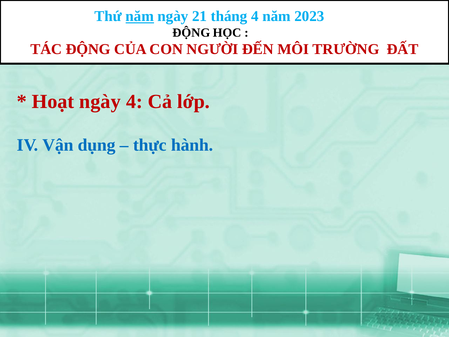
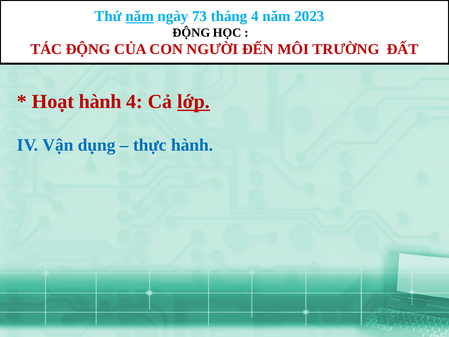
21: 21 -> 73 (200, 16)
Hoạt ngày: ngày -> hành (100, 102)
lớp underline: none -> present (194, 102)
